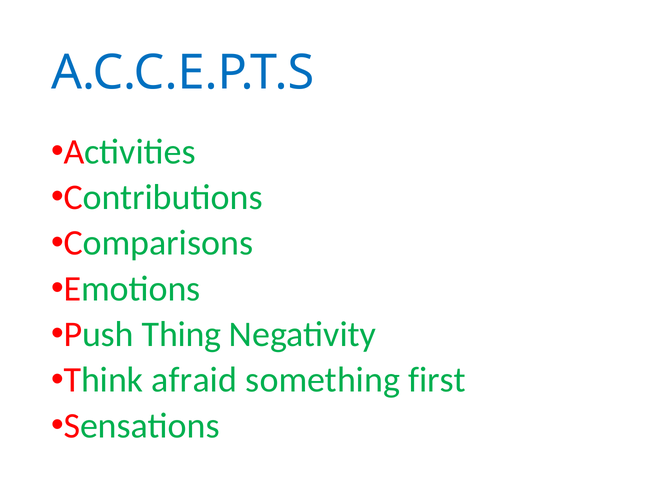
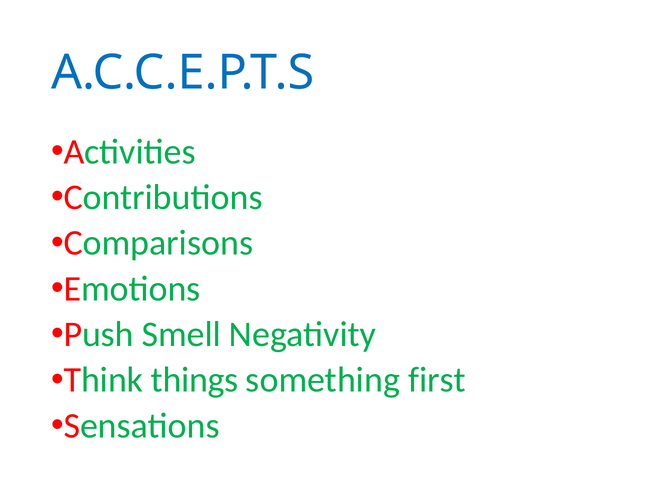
Thing: Thing -> Smell (182, 334)
afraid: afraid -> things (195, 380)
